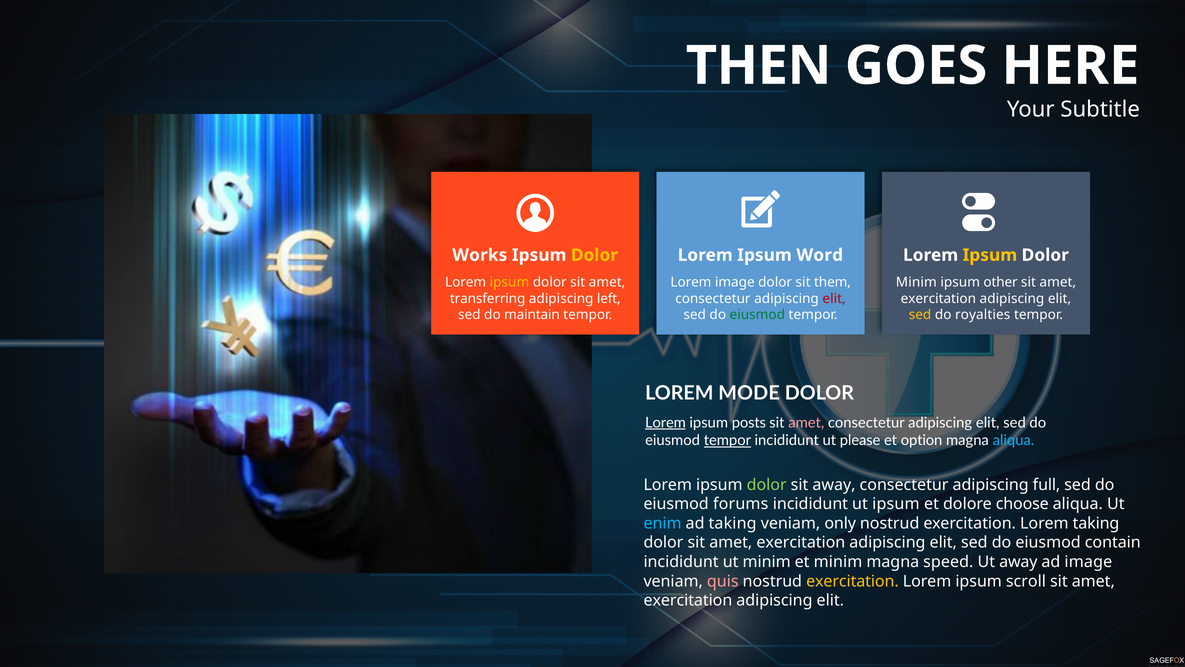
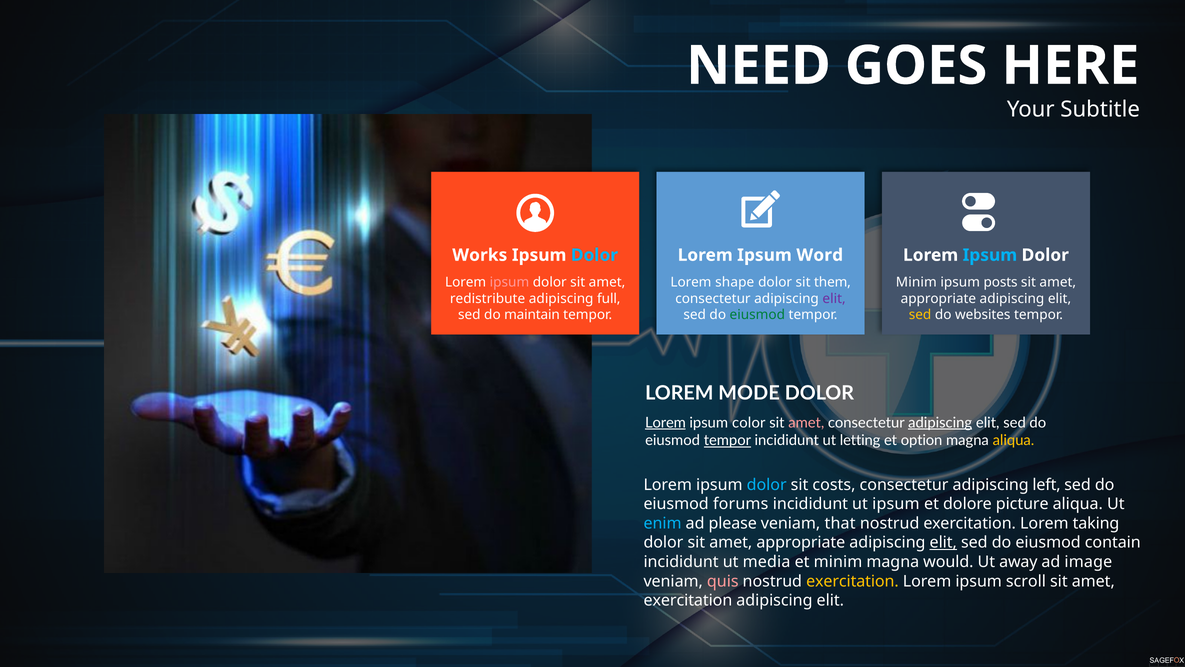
THEN: THEN -> NEED (758, 66)
Dolor colour: yellow -> light blue (594, 255)
Ipsum colour: yellow -> light blue (990, 255)
ipsum colour: yellow -> pink (509, 282)
Lorem image: image -> shape (735, 282)
other: other -> posts (1001, 282)
transferring: transferring -> redistribute (488, 298)
left: left -> full (609, 298)
elit colour: red -> purple (834, 298)
exercitation: exercitation -> appropriate (938, 298)
royalties: royalties -> websites (983, 315)
posts: posts -> color (749, 422)
adipiscing underline: none -> present (940, 422)
please: please -> letting (860, 440)
aliqua colour: light blue -> yellow (1013, 440)
dolor colour: light green -> light blue (767, 484)
sit away: away -> costs (834, 484)
full: full -> left (1047, 484)
choose: choose -> picture (1022, 504)
ad taking: taking -> please (733, 523)
only: only -> that (840, 523)
dolor sit amet exercitation: exercitation -> appropriate (801, 542)
elit underline: none -> present (943, 542)
ut minim: minim -> media (767, 562)
speed: speed -> would (948, 562)
